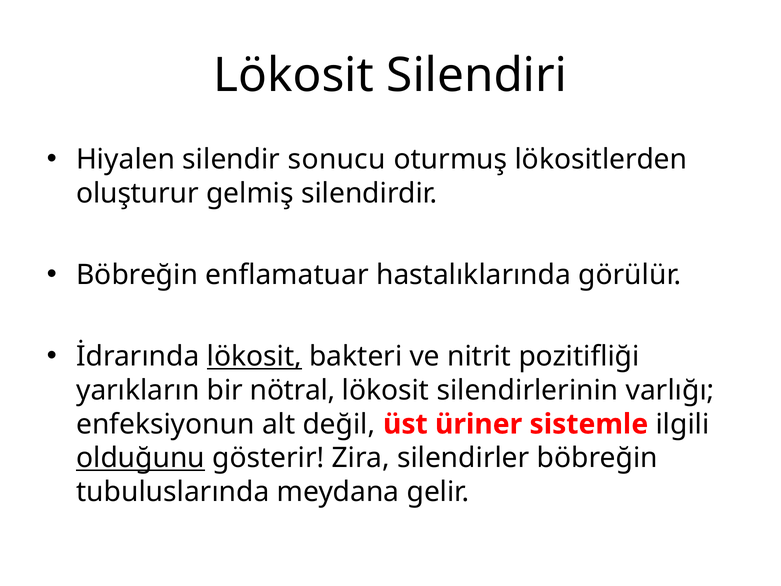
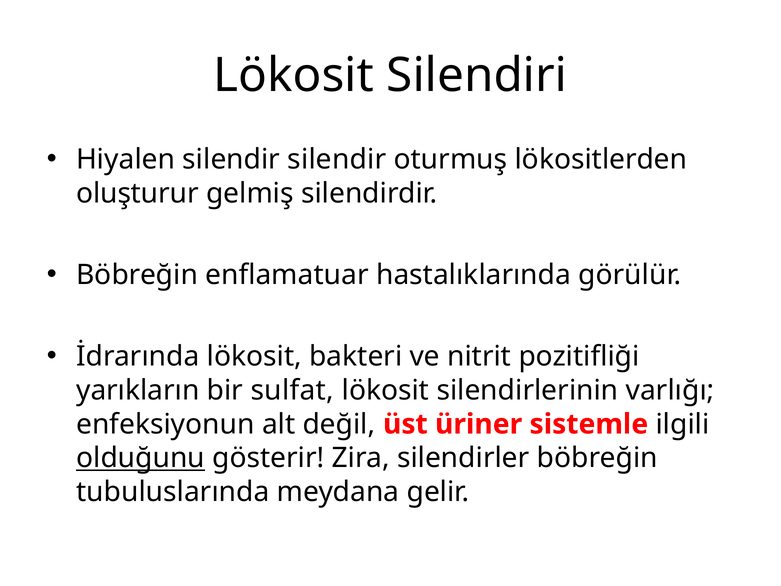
silendir sonucu: sonucu -> silendir (337, 159)
lökosit underline: present -> none (254, 356)
nötral: nötral -> sulfat (292, 390)
